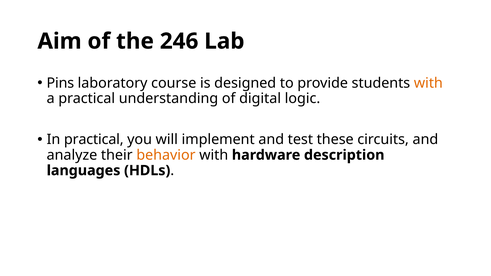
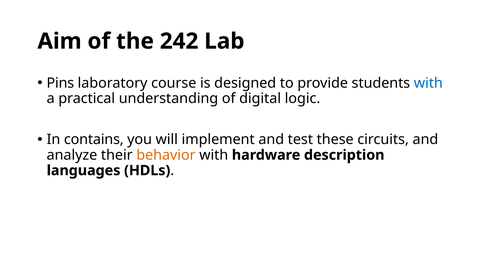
246: 246 -> 242 (179, 41)
with colour: orange -> blue (428, 83)
In practical: practical -> contains (94, 140)
